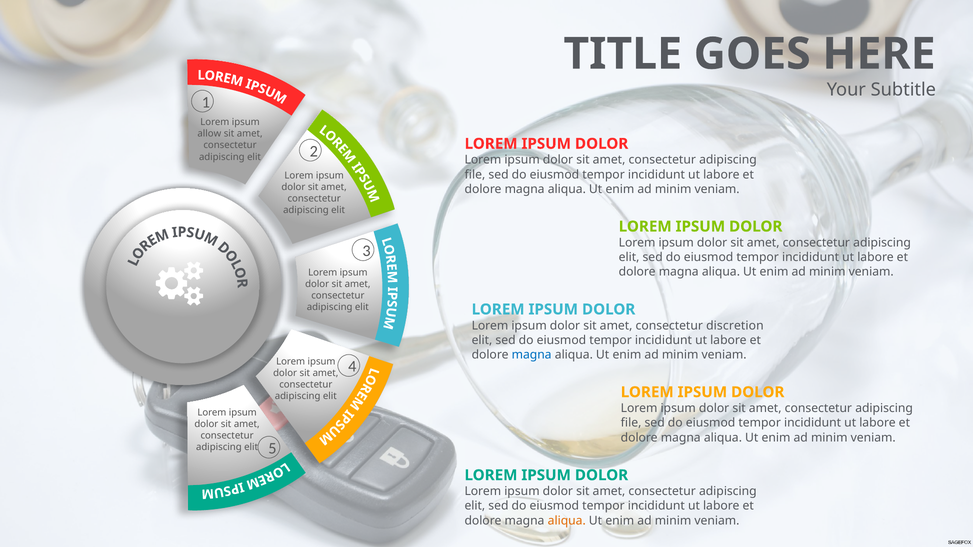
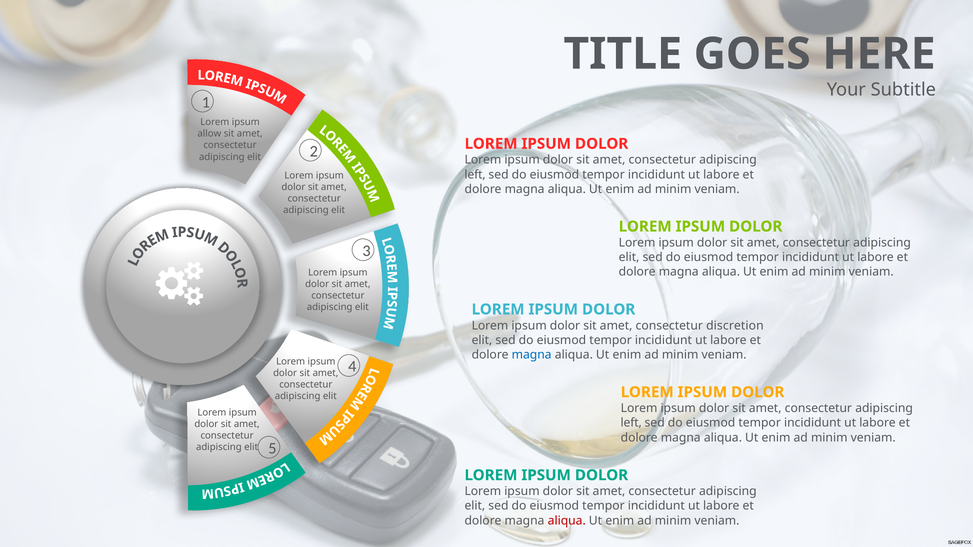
file: file -> left (475, 175)
file: file -> left (631, 423)
aliqua colour: orange -> red (567, 521)
